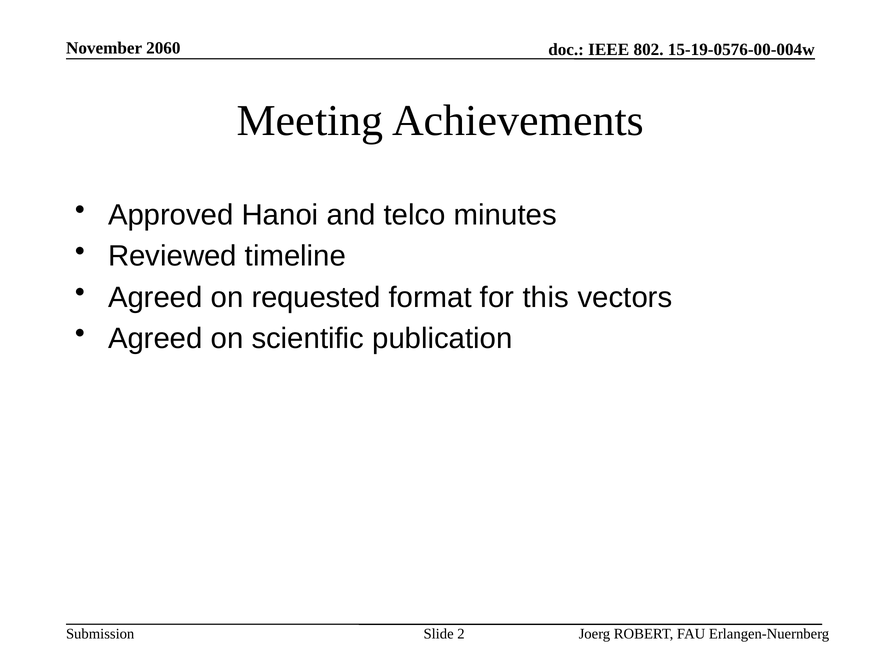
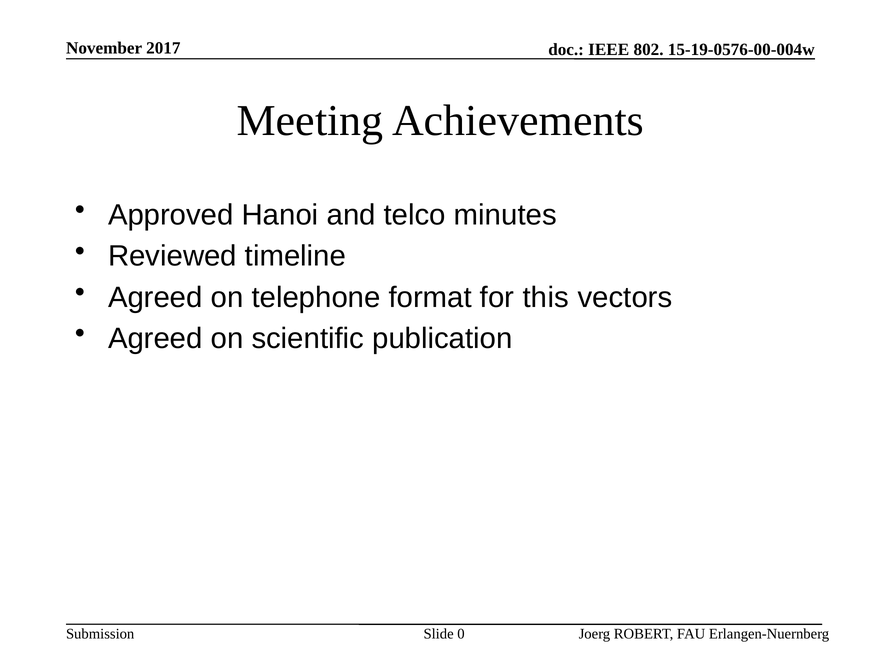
2060: 2060 -> 2017 (163, 48)
requested: requested -> telephone (316, 297)
2: 2 -> 0 (461, 634)
